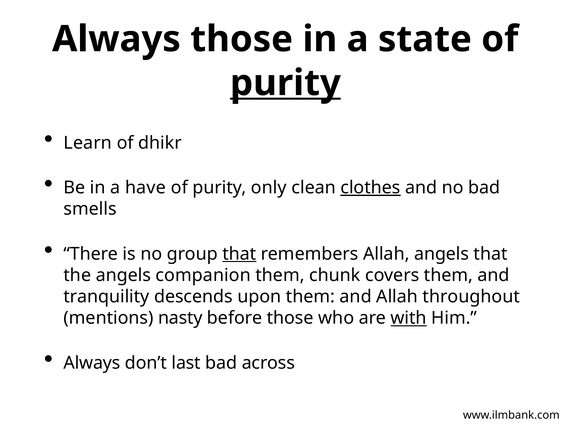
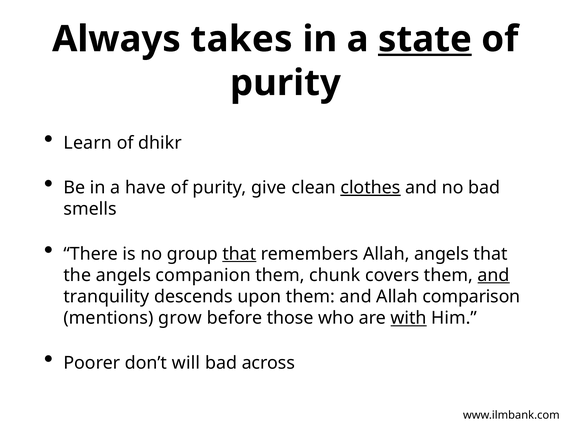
Always those: those -> takes (241, 39)
state underline: none -> present (425, 39)
purity underline: present -> none (285, 83)
only: only -> give (269, 188)
and underline: none -> present (494, 275)
throughout: throughout -> comparison (471, 297)
nasty: nasty -> grow (180, 318)
Always: Always -> Poorer (92, 363)
last: last -> will (186, 363)
